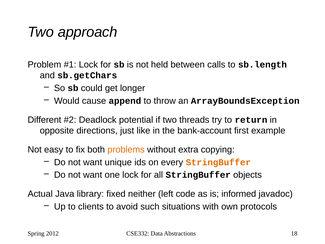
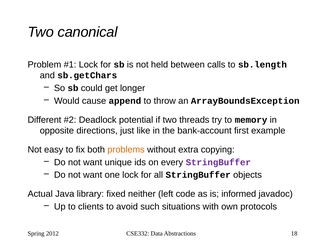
approach: approach -> canonical (88, 32)
return: return -> memory (251, 120)
StringBuffer colour: orange -> purple (218, 162)
